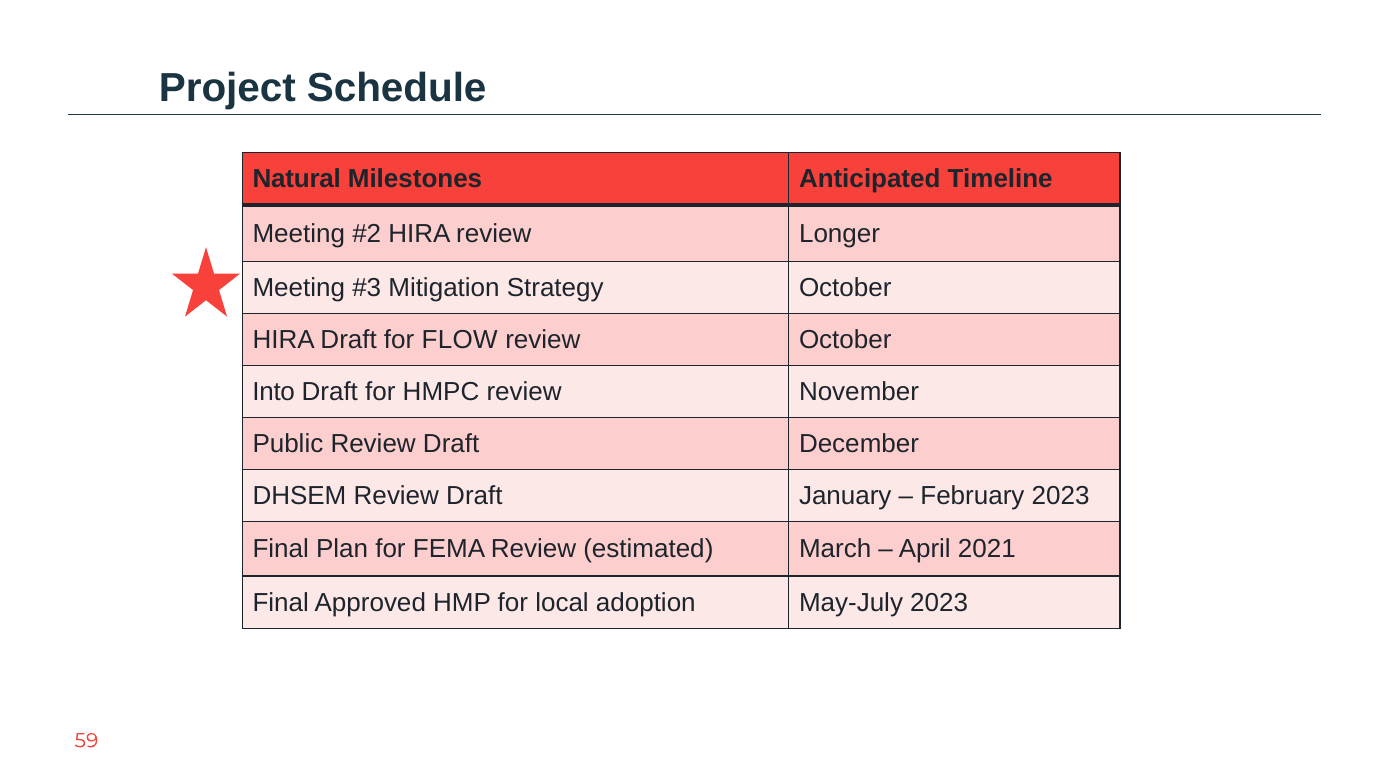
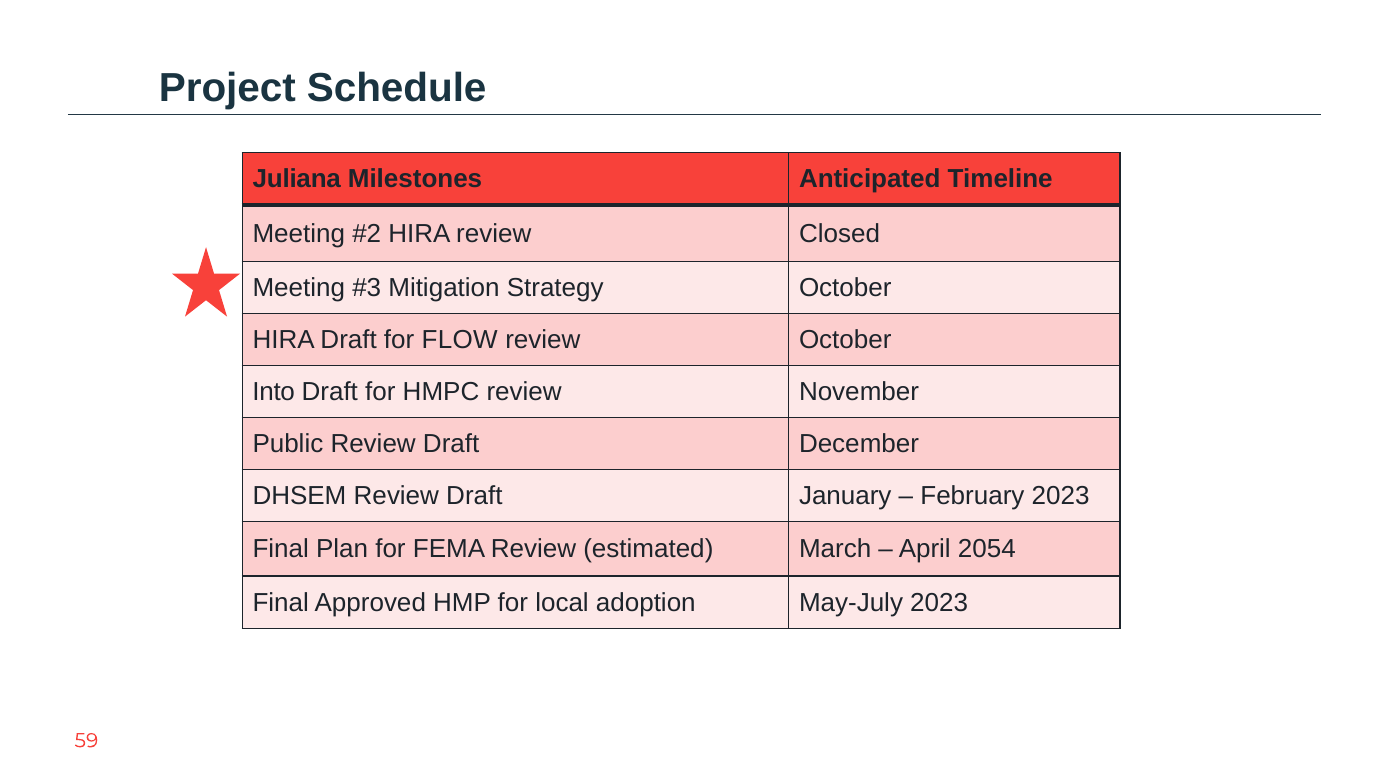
Natural: Natural -> Juliana (297, 179)
Longer: Longer -> Closed (840, 233)
2021: 2021 -> 2054 (987, 549)
